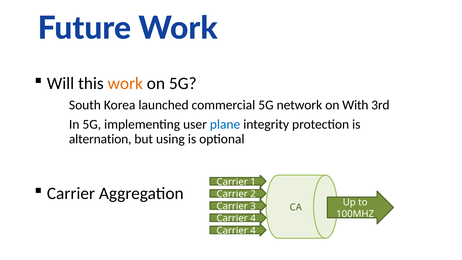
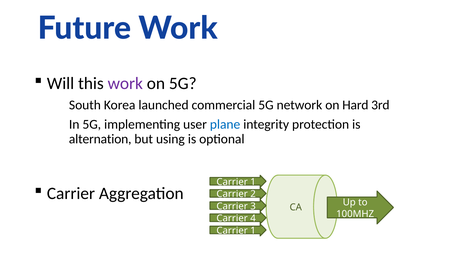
work colour: orange -> purple (125, 84)
With: With -> Hard (355, 105)
4: 4 -> 1 (253, 231)
